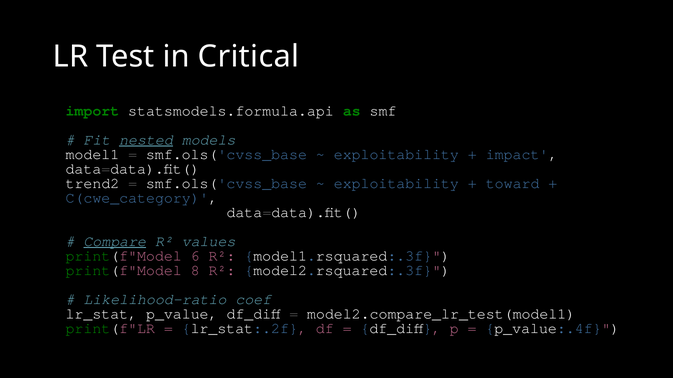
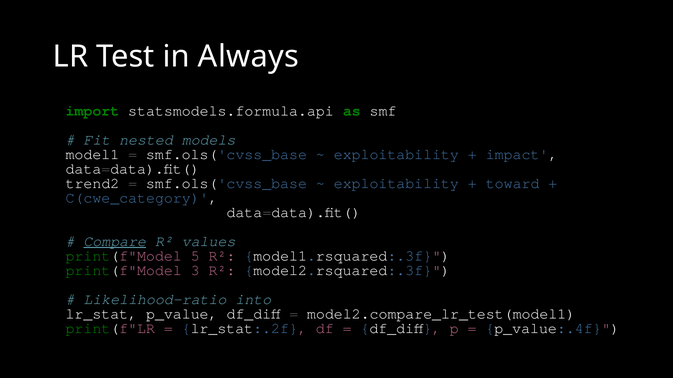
Critical: Critical -> Always (249, 57)
nested underline: present -> none (146, 140)
6: 6 -> 5 (195, 256)
8: 8 -> 3 (195, 271)
coef: coef -> into (253, 300)
